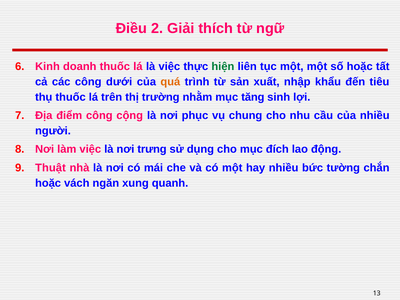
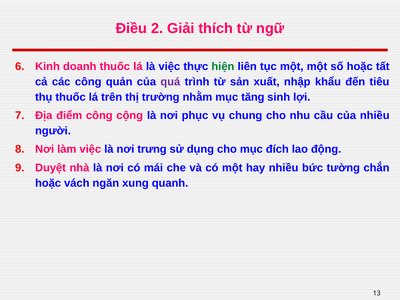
dưới: dưới -> quản (119, 82)
quá colour: orange -> purple (170, 82)
Thuật: Thuật -> Duyệt (51, 168)
